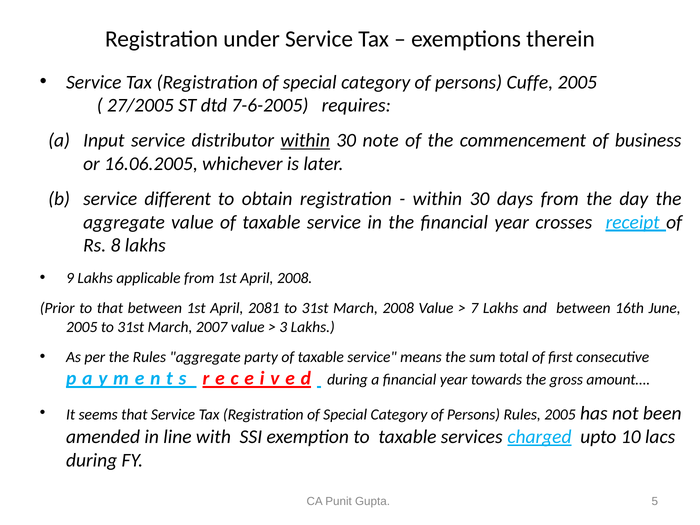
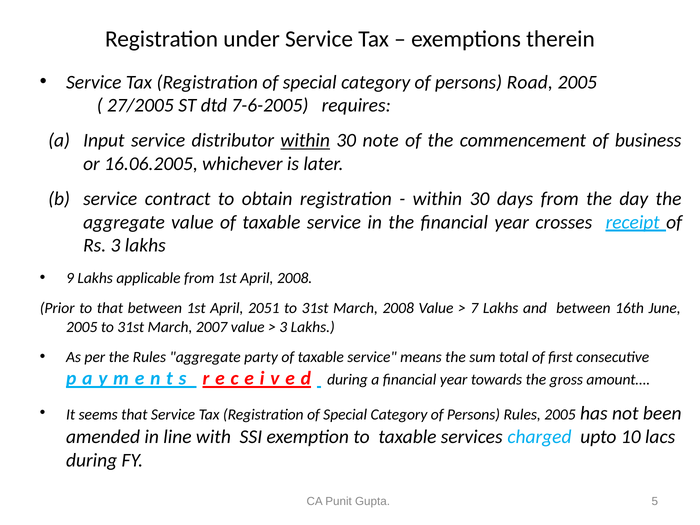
Cuffe: Cuffe -> Road (530, 82)
different: different -> contract (178, 199)
Rs 8: 8 -> 3 (116, 246)
2081: 2081 -> 2051 (264, 308)
charged underline: present -> none (539, 437)
